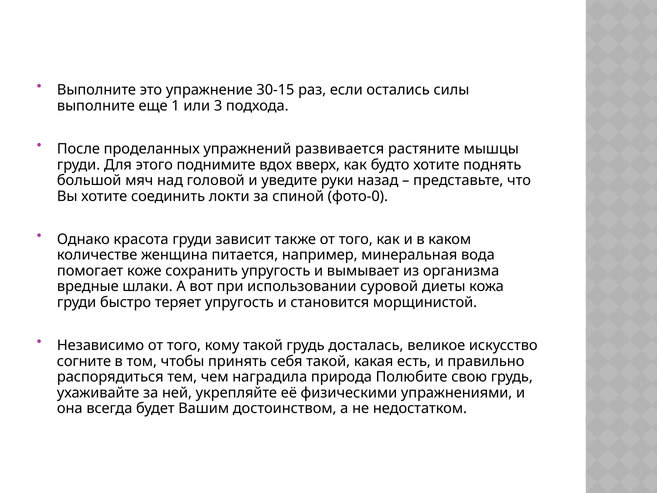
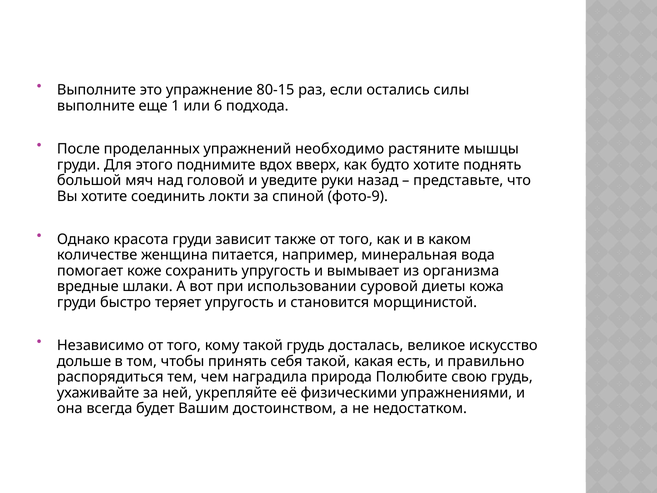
30-15: 30-15 -> 80-15 (275, 90)
3: 3 -> 6 (218, 106)
развивается: развивается -> необходимо (340, 149)
фото-0: фото-0 -> фото-9 (358, 196)
согните: согните -> дольше (84, 361)
